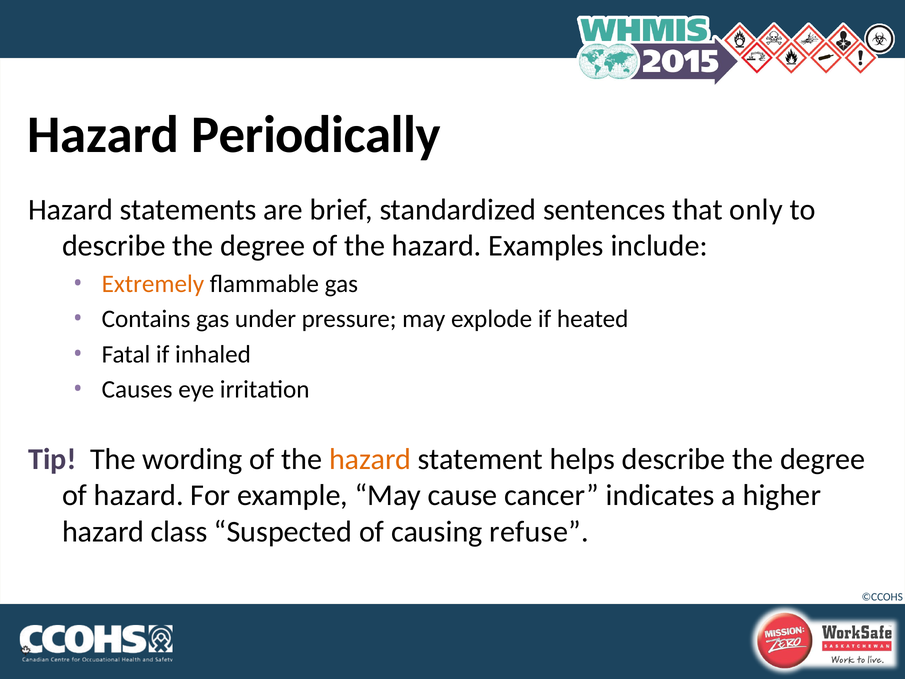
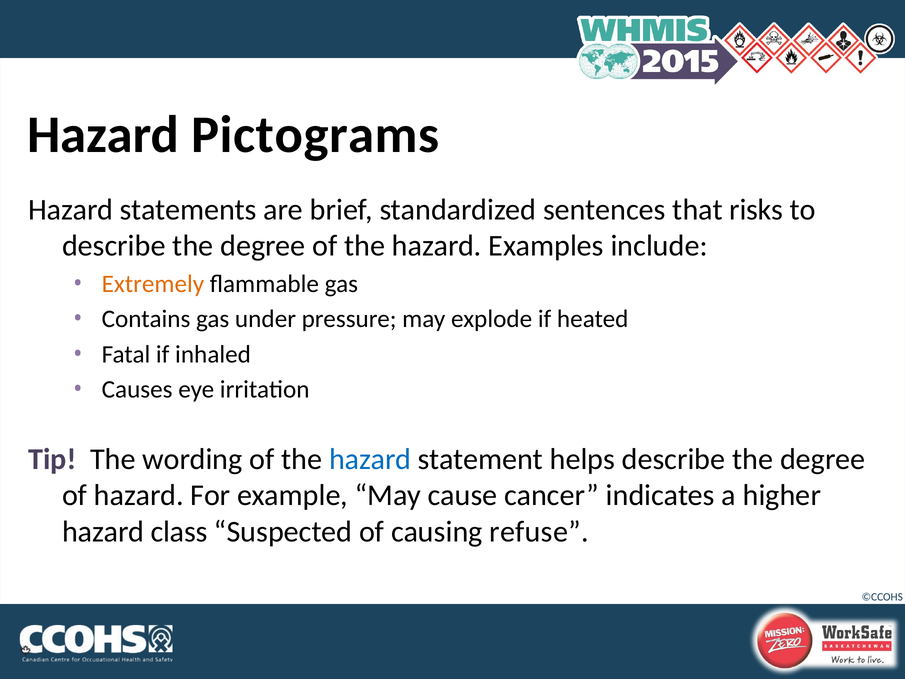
Periodically: Periodically -> Pictograms (315, 135)
only: only -> risks (756, 210)
hazard colour: orange -> blue (370, 459)
